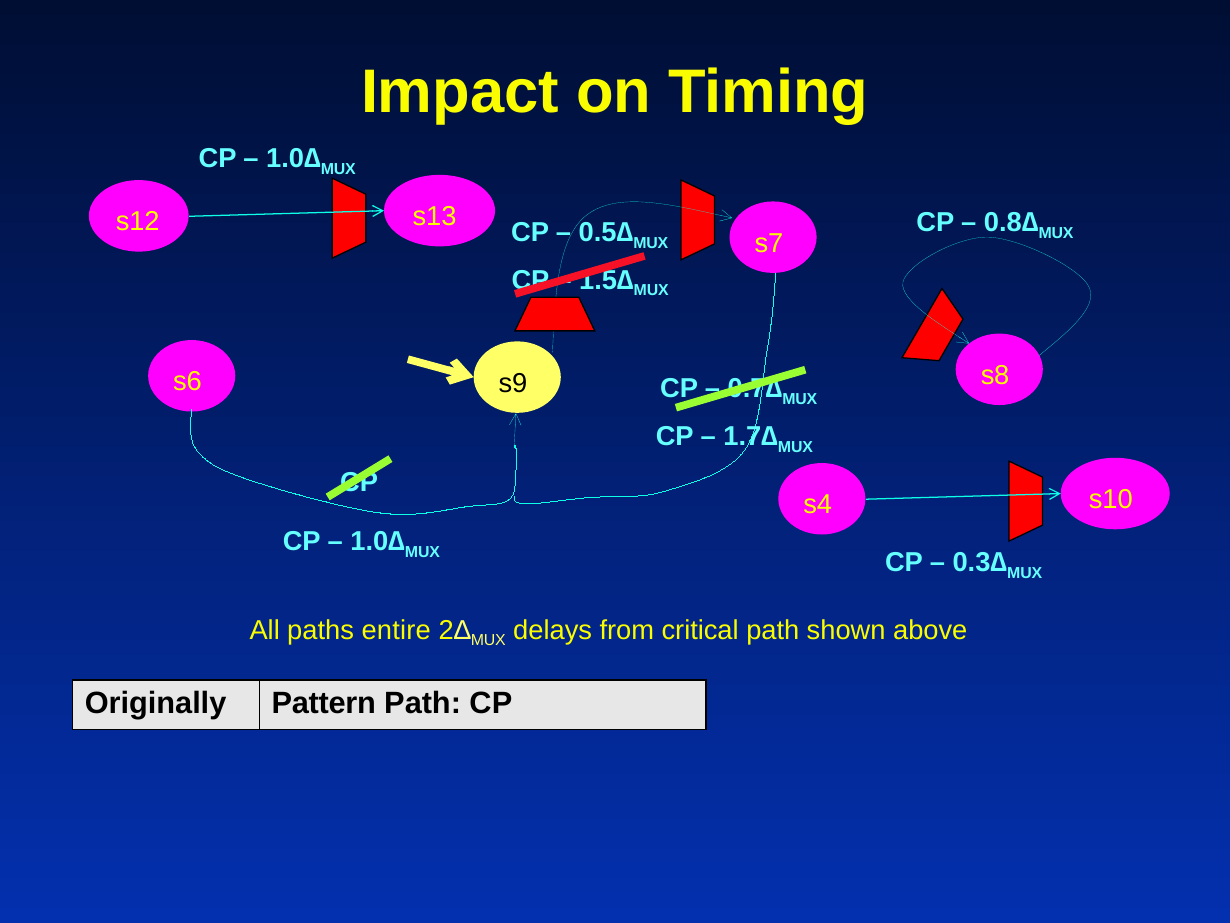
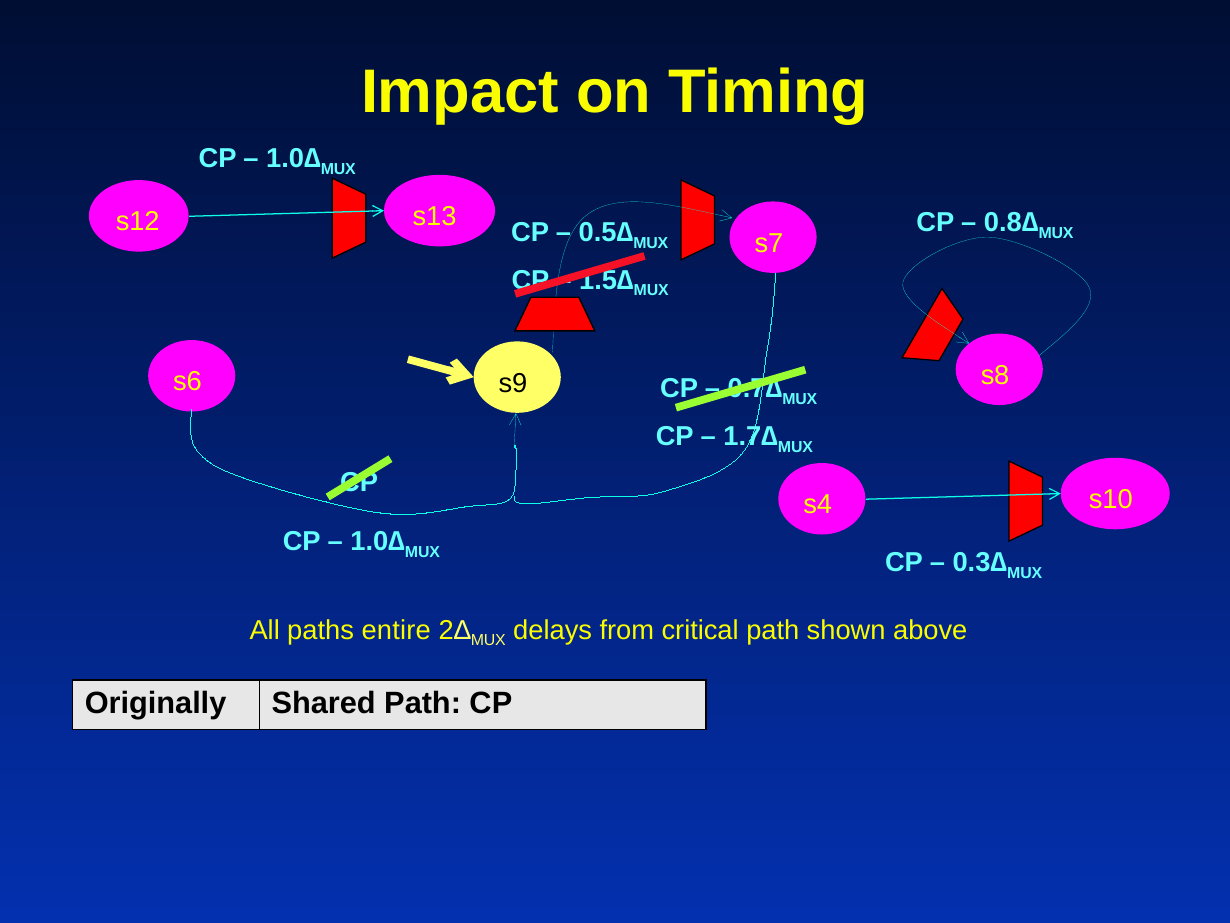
Pattern: Pattern -> Shared (324, 703)
